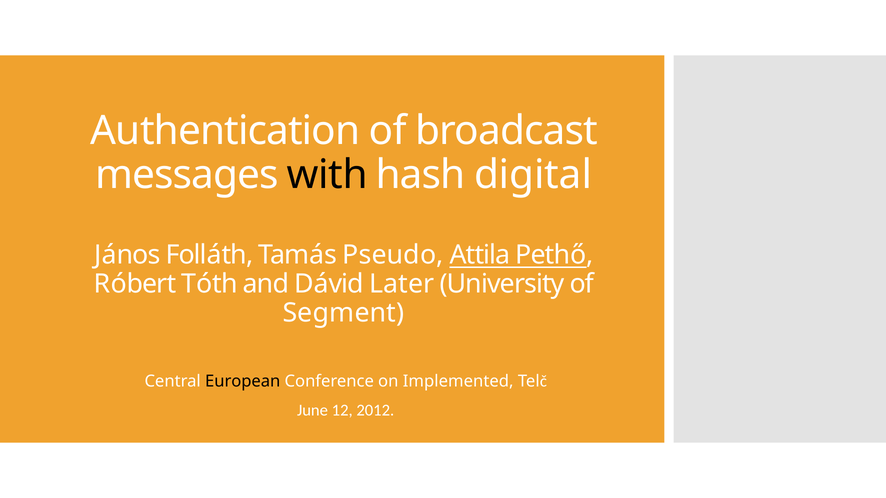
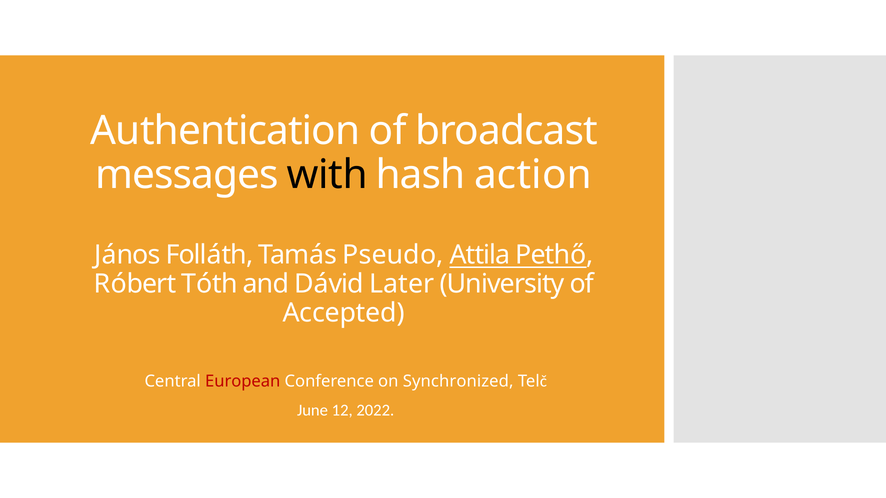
digital: digital -> action (533, 175)
Segment: Segment -> Accepted (344, 313)
European colour: black -> red (243, 381)
Implemented: Implemented -> Synchronized (458, 381)
2012: 2012 -> 2022 (375, 411)
